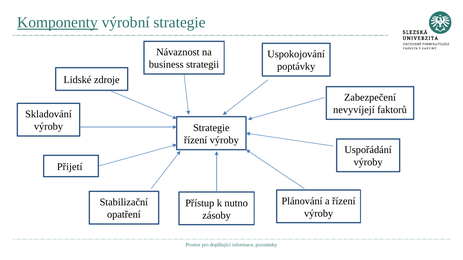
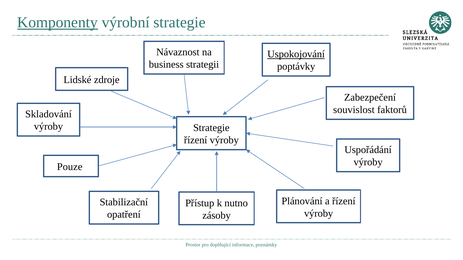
Uspokojování underline: none -> present (296, 54)
nevyvíjejí: nevyvíjejí -> souvislost (354, 110)
Přijetí: Přijetí -> Pouze (70, 167)
